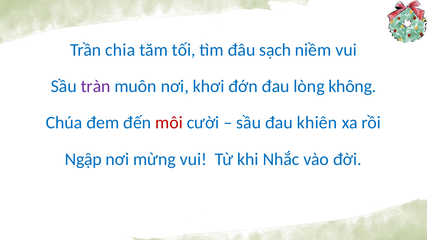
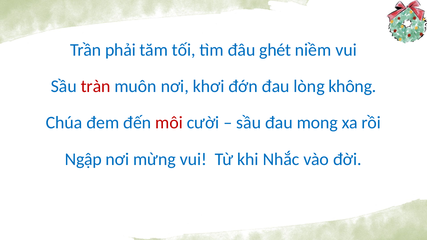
chia: chia -> phải (120, 50)
sạch: sạch -> ghét (275, 50)
tràn colour: purple -> red (96, 86)
khiên: khiên -> mong (317, 123)
